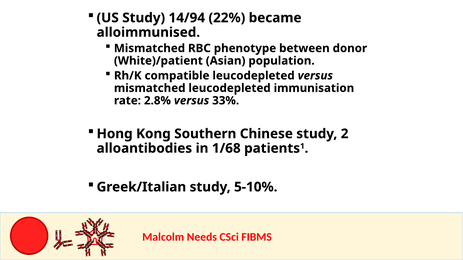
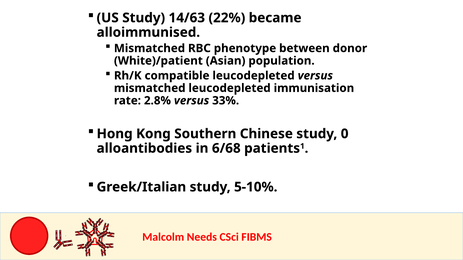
14/94: 14/94 -> 14/63 (187, 18)
2: 2 -> 0 (345, 134)
1/68: 1/68 -> 6/68 (226, 149)
